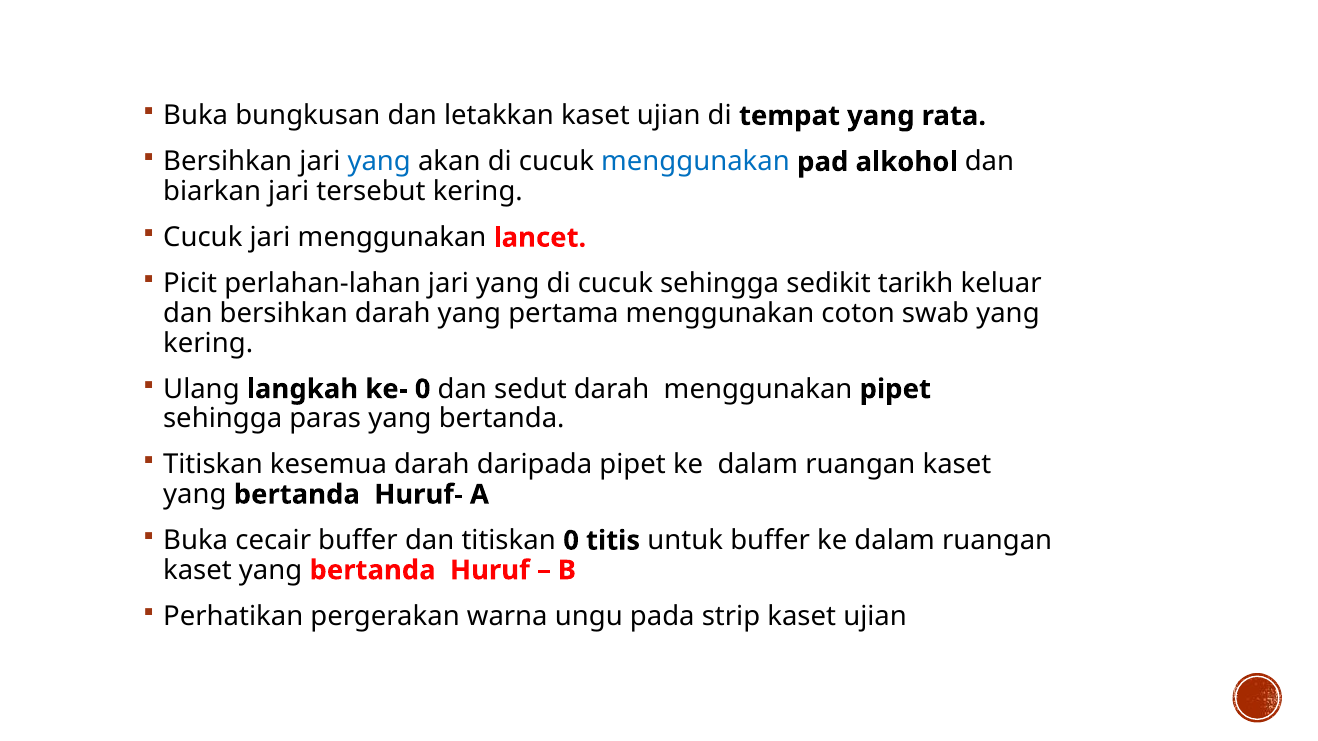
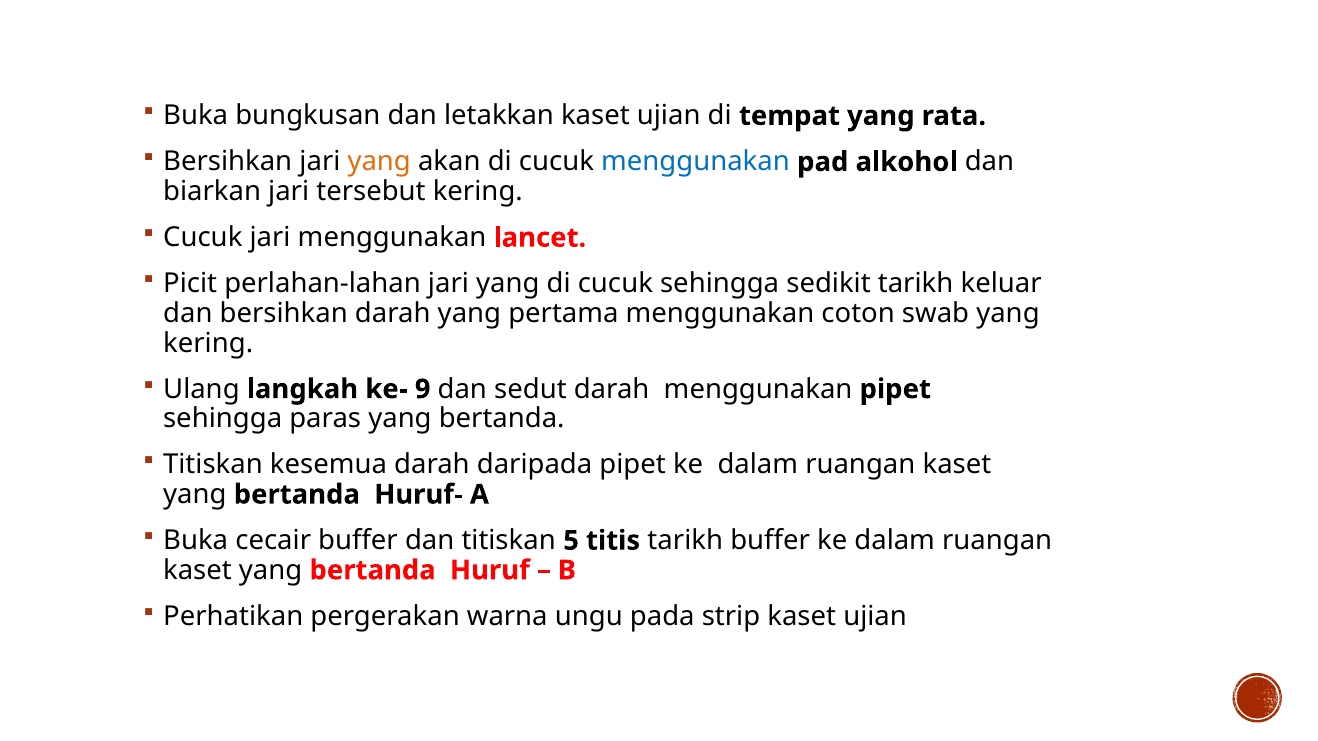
yang colour: blue -> orange (379, 162)
ke- 0: 0 -> 9 (423, 389)
titiskan 0: 0 -> 5 (571, 541)
titis untuk: untuk -> tarikh (685, 541)
